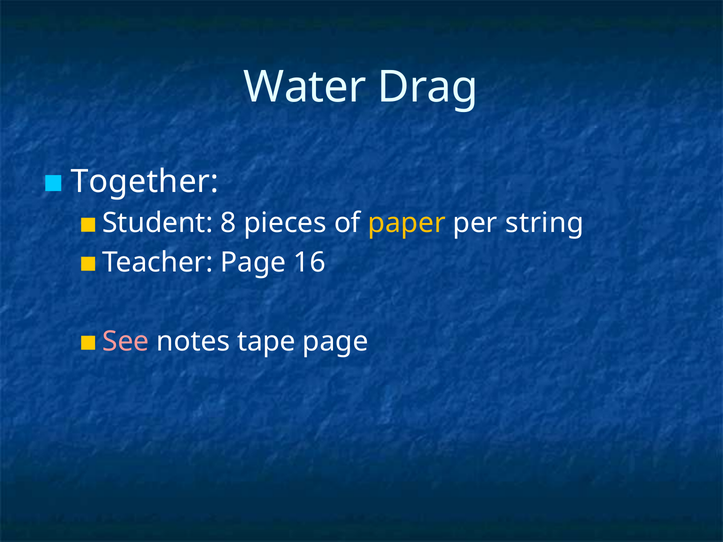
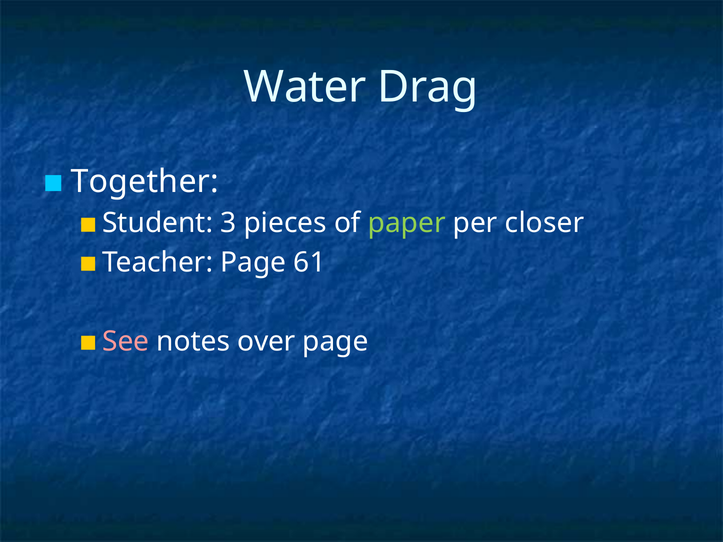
8: 8 -> 3 (228, 223)
paper colour: yellow -> light green (407, 223)
string: string -> closer (545, 223)
16: 16 -> 61 (310, 263)
tape: tape -> over (266, 341)
